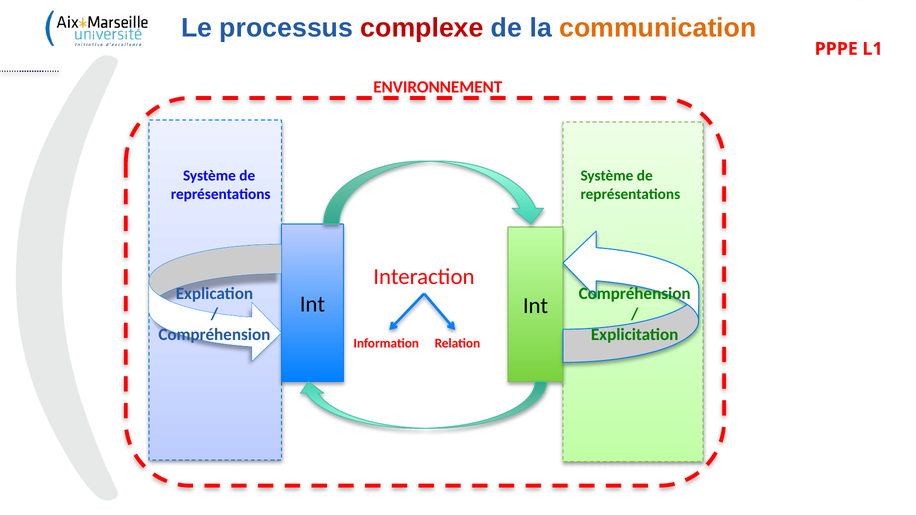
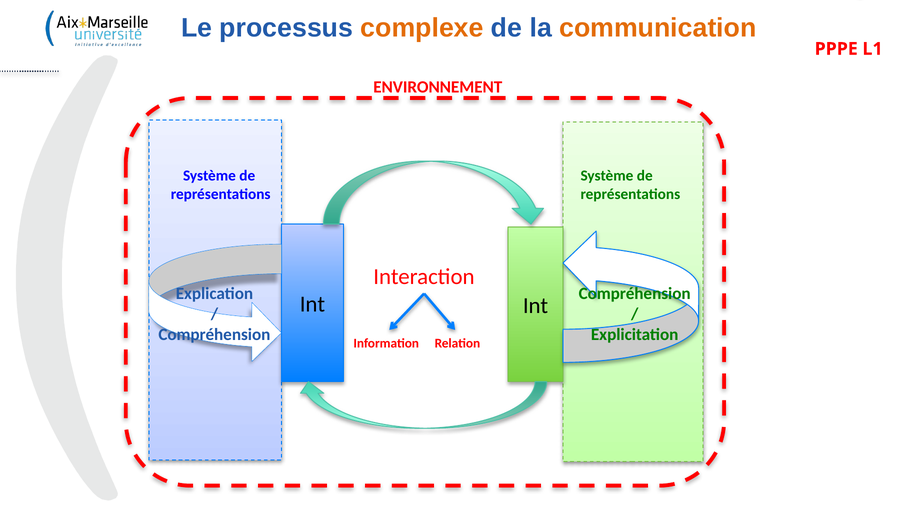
complexe colour: red -> orange (422, 28)
